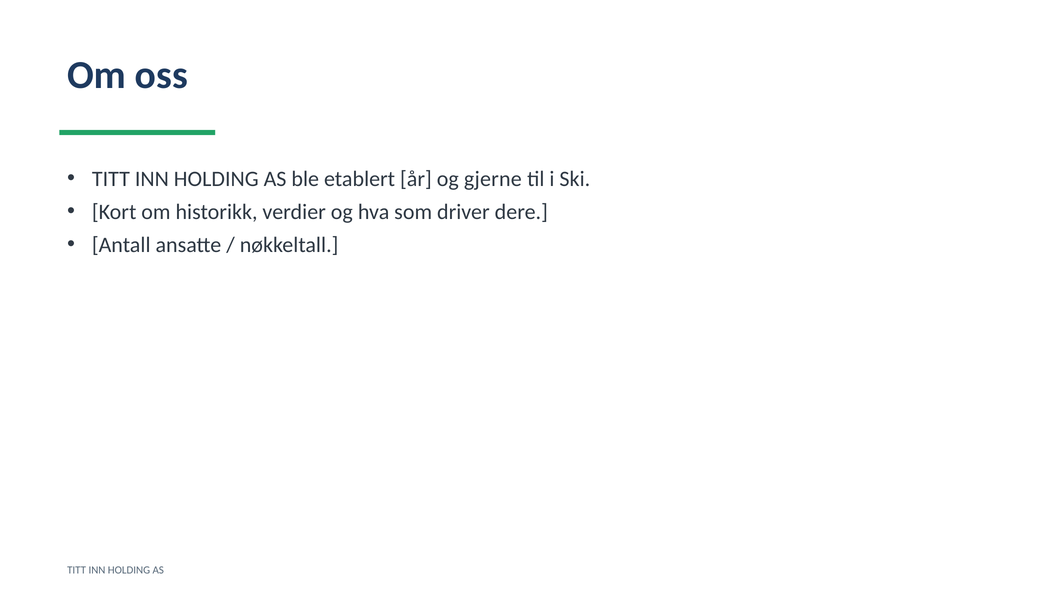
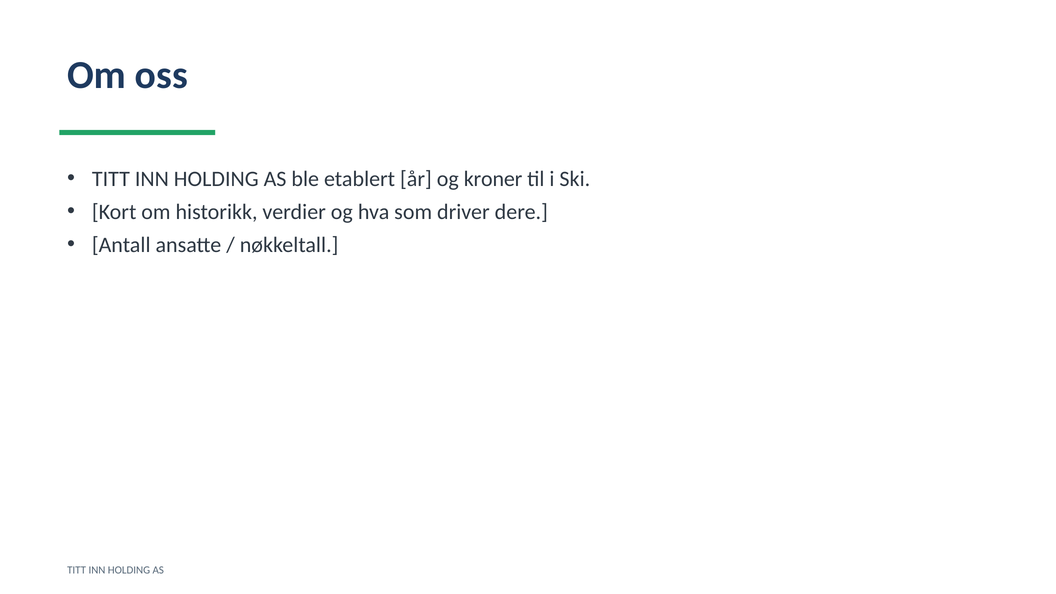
gjerne: gjerne -> kroner (493, 179)
